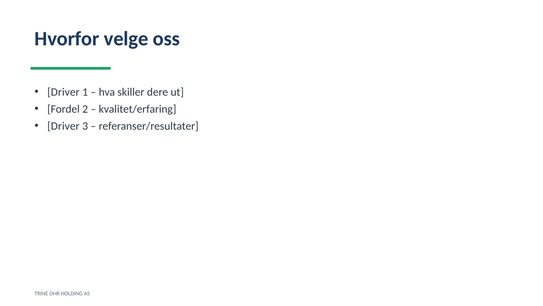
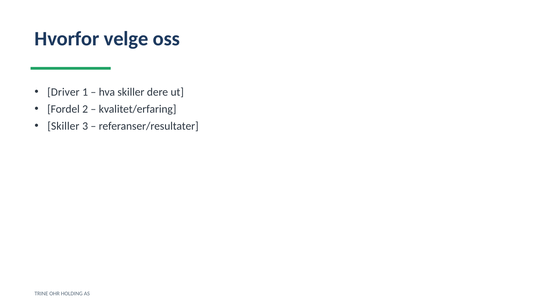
Driver: Driver -> Skiller (63, 126)
